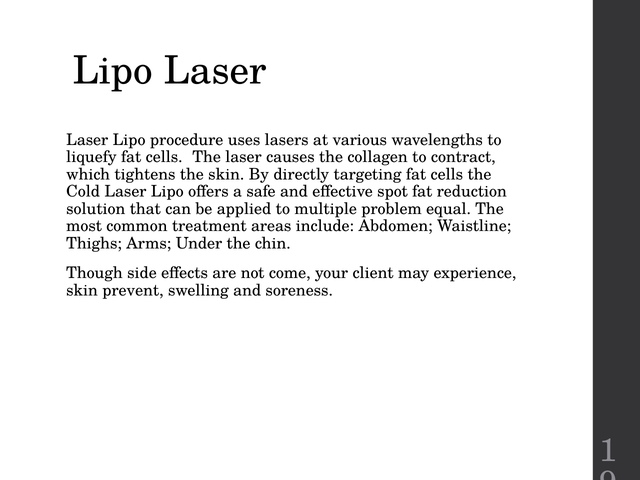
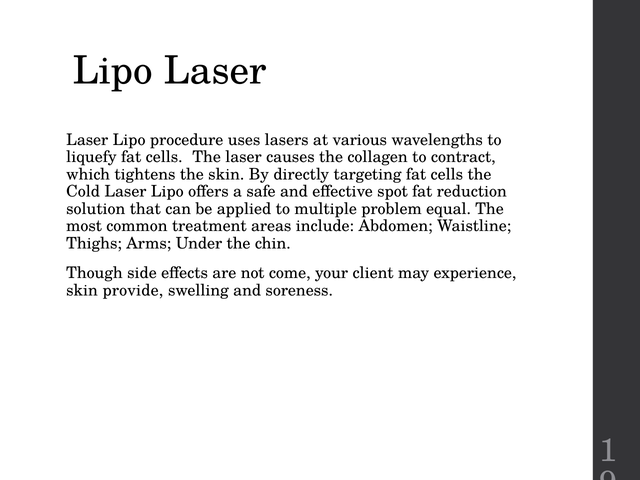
prevent: prevent -> provide (133, 290)
